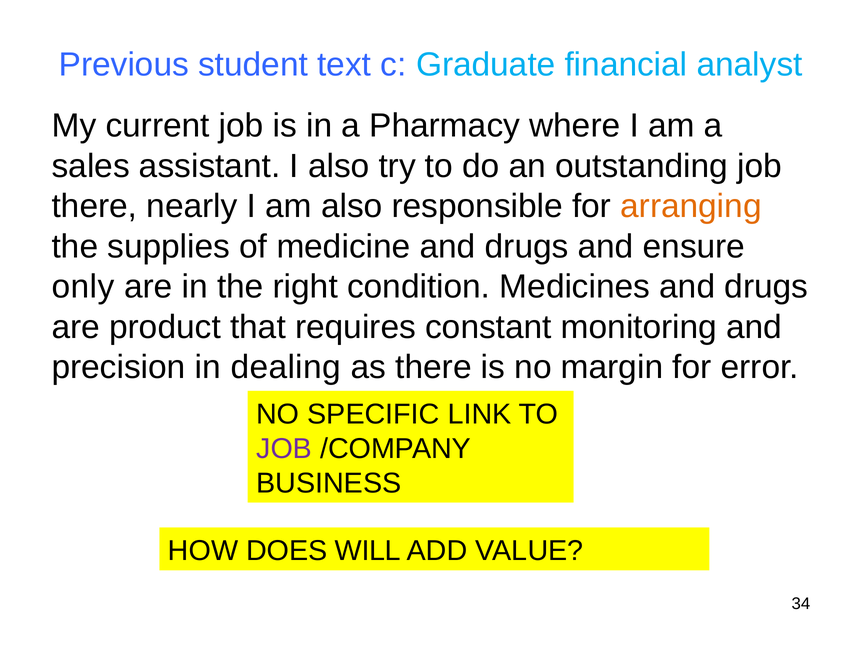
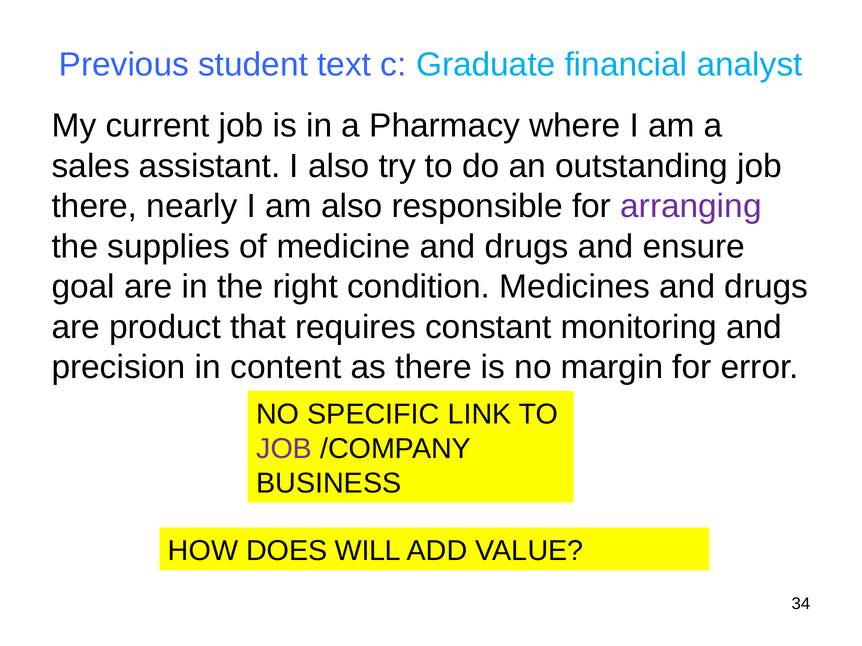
arranging colour: orange -> purple (691, 207)
only: only -> goal (83, 287)
dealing: dealing -> content (286, 368)
